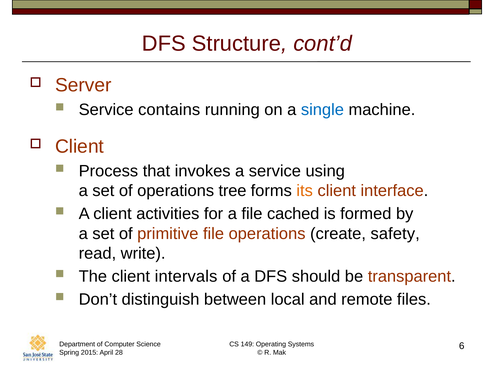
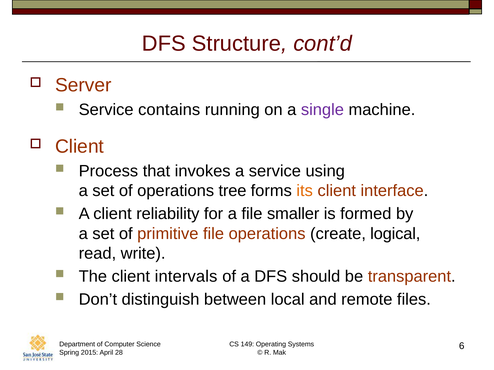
single colour: blue -> purple (322, 110)
activities: activities -> reliability (168, 214)
cached: cached -> smaller (293, 214)
safety: safety -> logical (395, 234)
